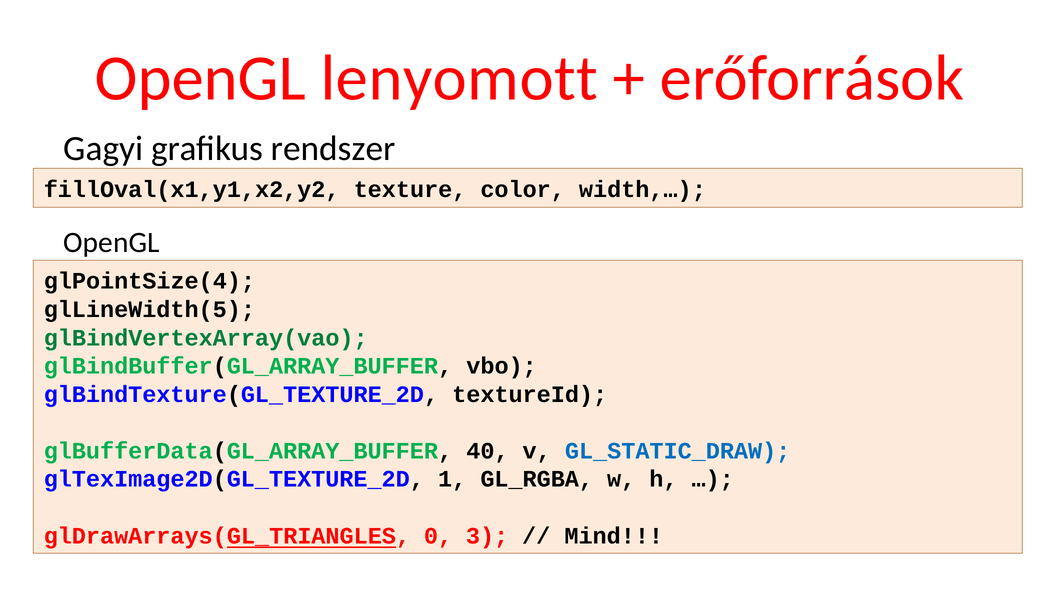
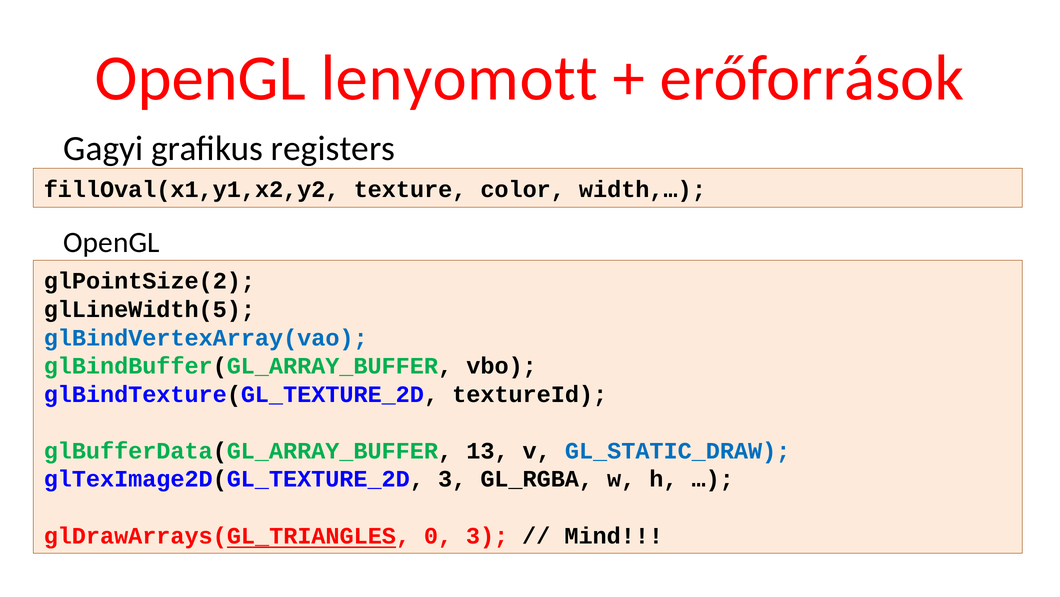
rendszer: rendszer -> registers (333, 149)
glPointSize(4: glPointSize(4 -> glPointSize(2 (149, 281)
glBindVertexArray(vao colour: green -> blue (206, 337)
40: 40 -> 13 (487, 450)
glTexImage2D(GL_TEXTURE_2D 1: 1 -> 3 (452, 479)
